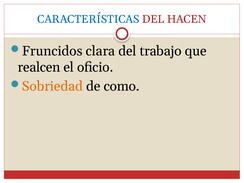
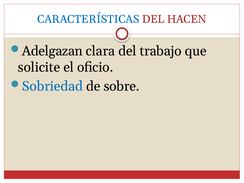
Fruncidos: Fruncidos -> Adelgazan (52, 51)
realcen: realcen -> solicite (39, 67)
Sobriedad colour: orange -> blue (52, 86)
como: como -> sobre (122, 86)
